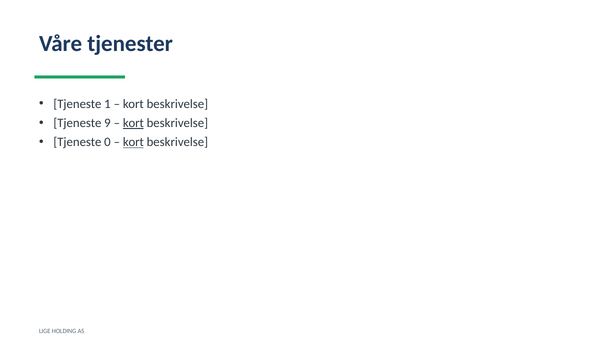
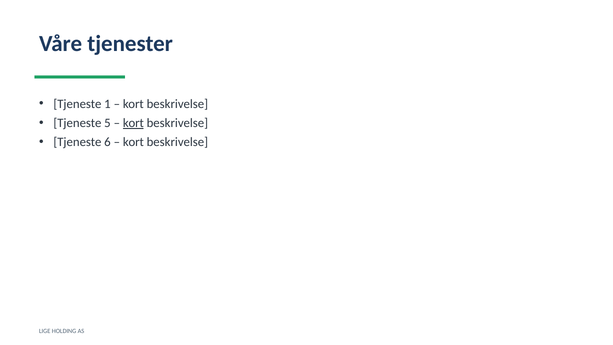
9: 9 -> 5 (107, 123)
0: 0 -> 6 (107, 142)
kort underline: present -> none (133, 142)
